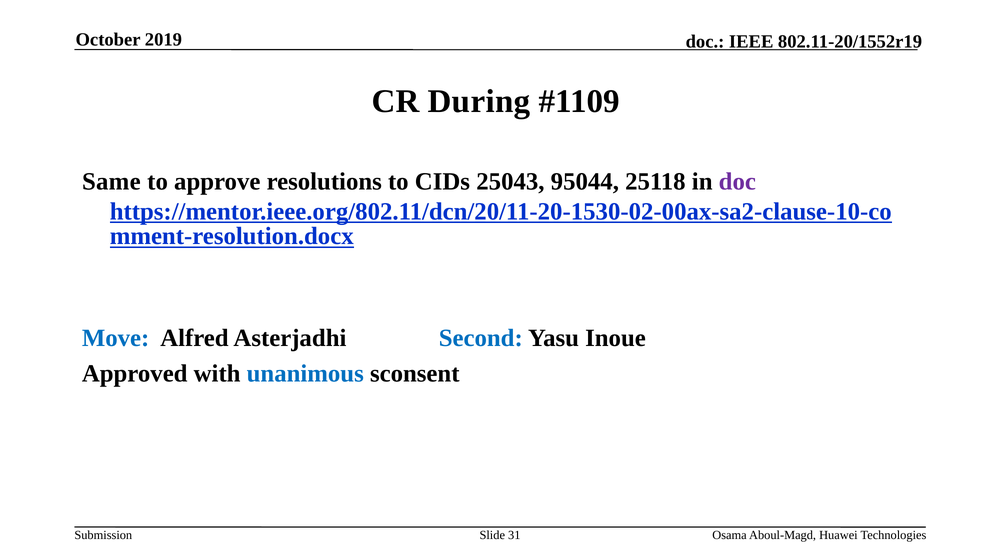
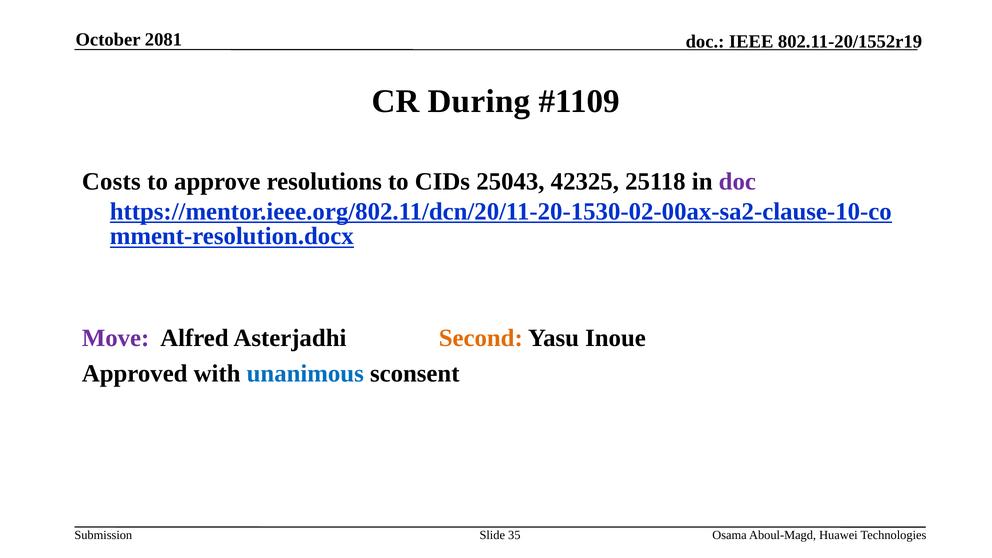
2019: 2019 -> 2081 (163, 39)
Same: Same -> Costs (111, 182)
95044: 95044 -> 42325 (585, 182)
Move colour: blue -> purple (116, 338)
Second colour: blue -> orange (481, 338)
31: 31 -> 35 (514, 535)
